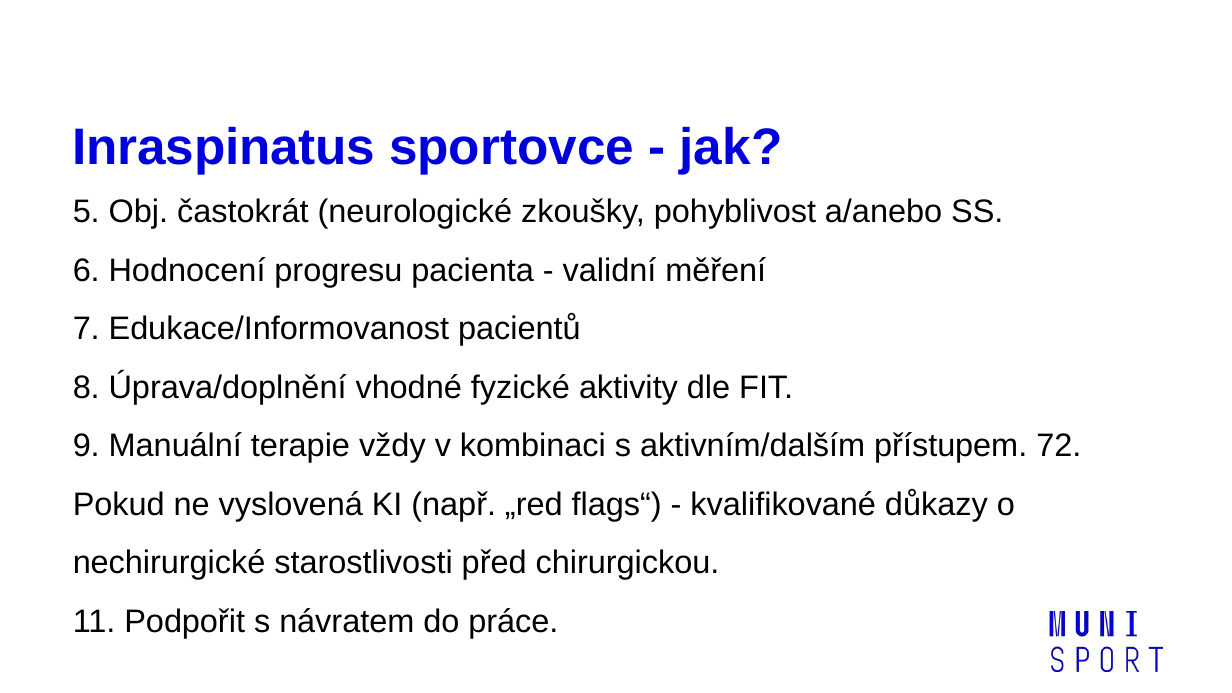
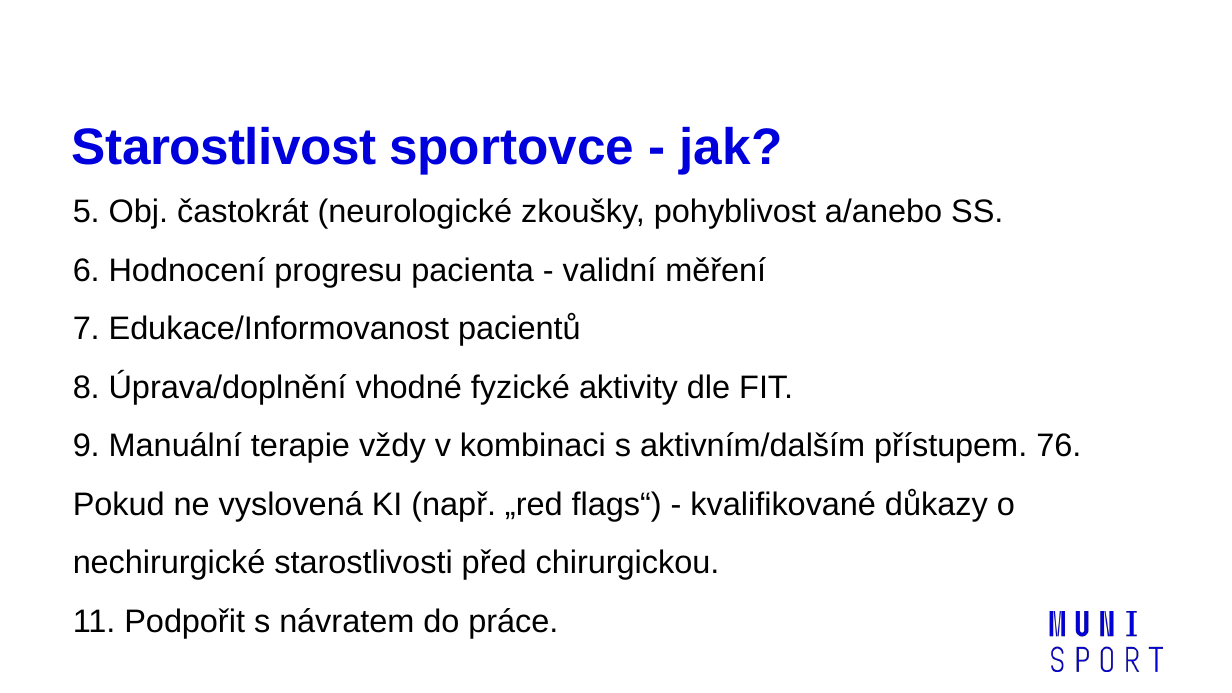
Inraspinatus: Inraspinatus -> Starostlivost (224, 148)
72: 72 -> 76 (1059, 446)
